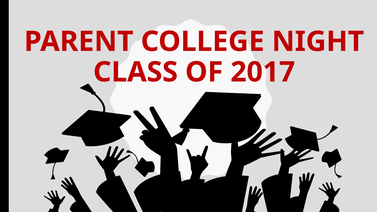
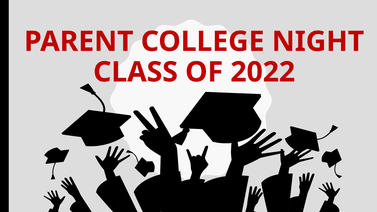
2017: 2017 -> 2022 (263, 72)
